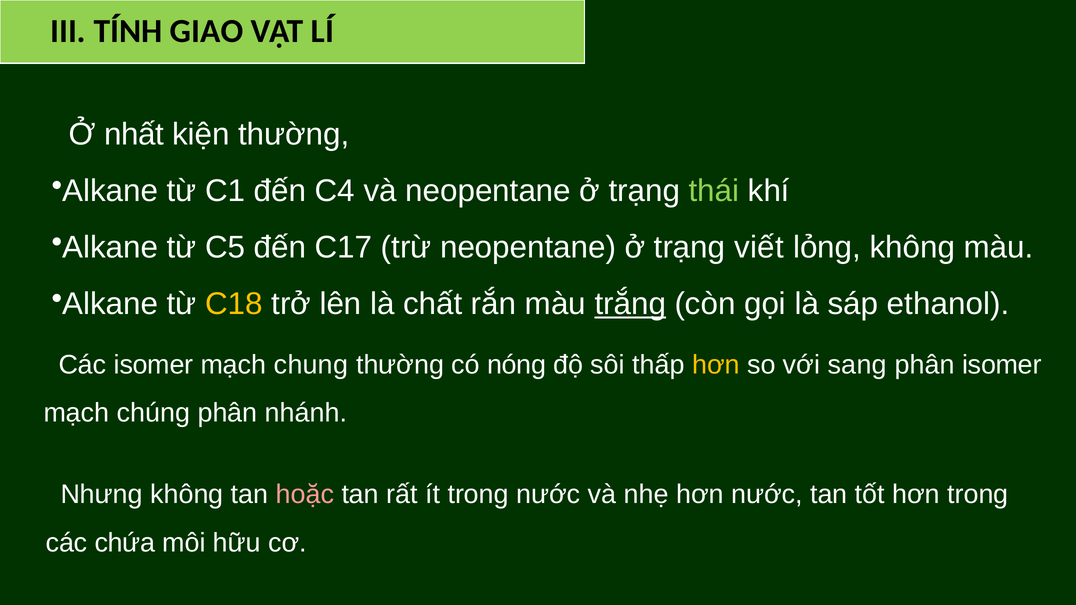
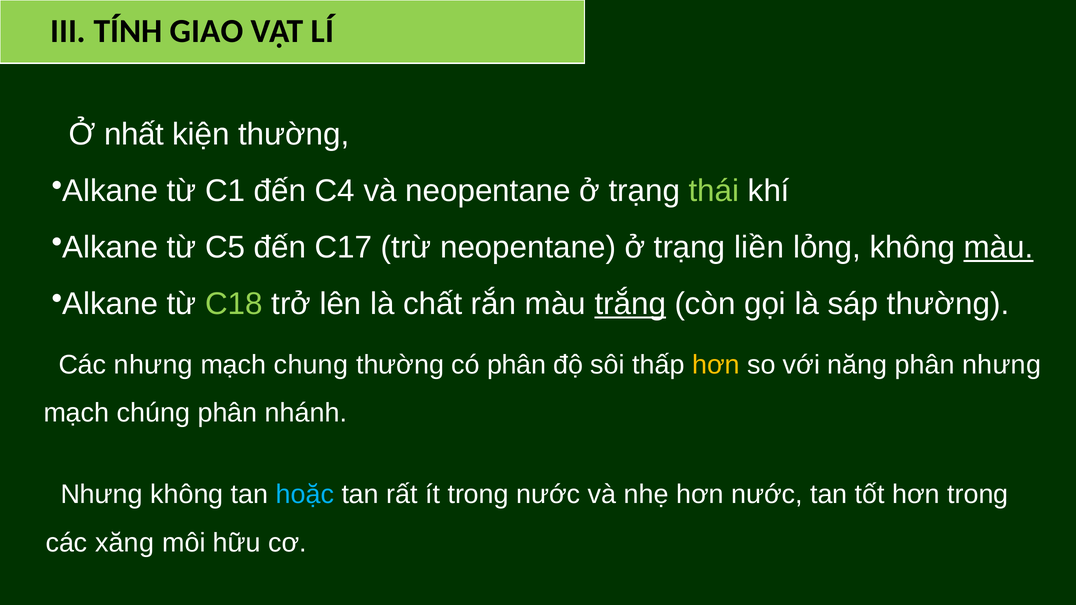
viết: viết -> liền (759, 248)
màu underline: none -> present (999, 248)
C18 colour: yellow -> light green (234, 304)
sáp ethanol: ethanol -> thường (948, 304)
Các isomer: isomer -> nhưng (153, 365)
có nóng: nóng -> phân (517, 365)
sang: sang -> năng (857, 365)
phân isomer: isomer -> nhưng (1002, 365)
hoặc colour: pink -> light blue (305, 495)
chứa: chứa -> xăng (125, 543)
